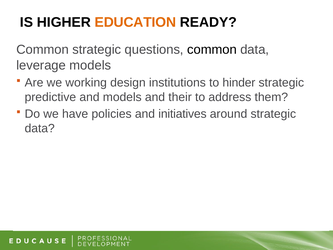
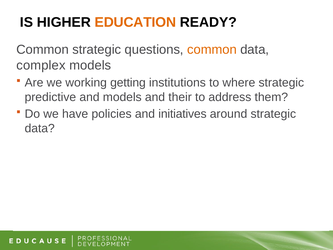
common colour: black -> orange (212, 50)
leverage: leverage -> complex (41, 65)
design: design -> getting (128, 83)
hinder: hinder -> where (239, 83)
